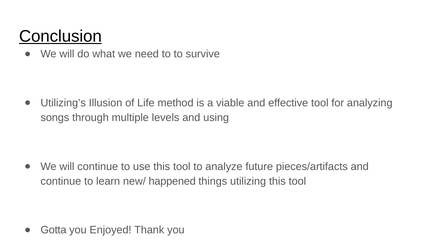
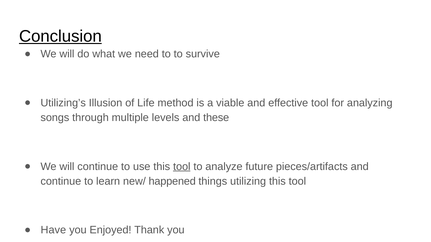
using: using -> these (216, 118)
tool underline: none -> present (182, 167)
Gotta: Gotta -> Have (53, 231)
